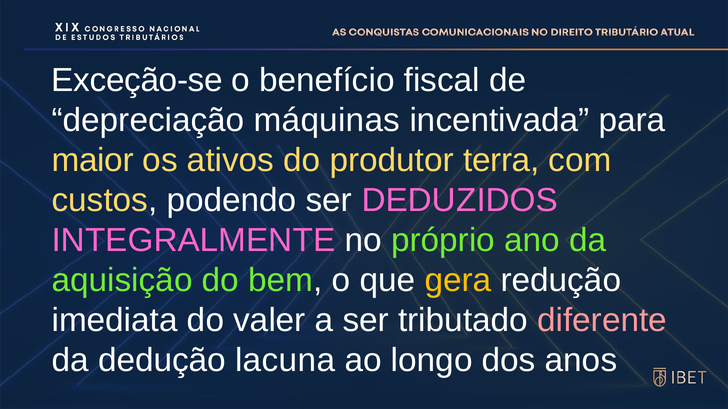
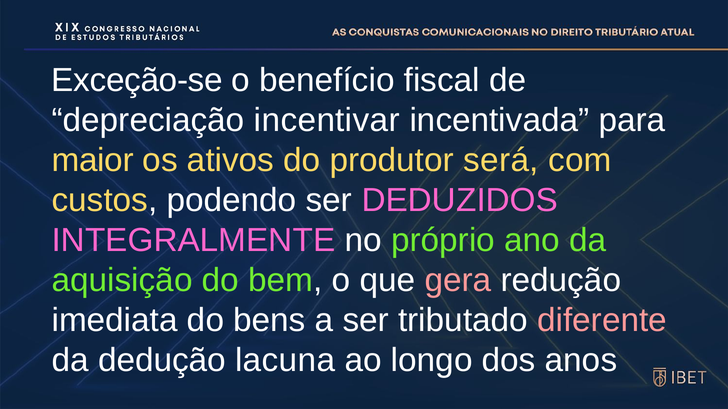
máquinas: máquinas -> incentivar (327, 120)
terra: terra -> será (501, 160)
gera colour: yellow -> pink (458, 281)
valer: valer -> bens (269, 321)
